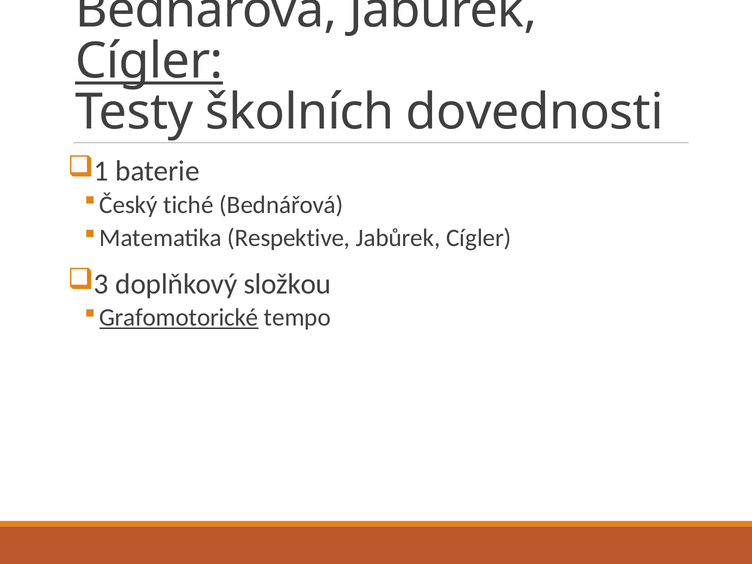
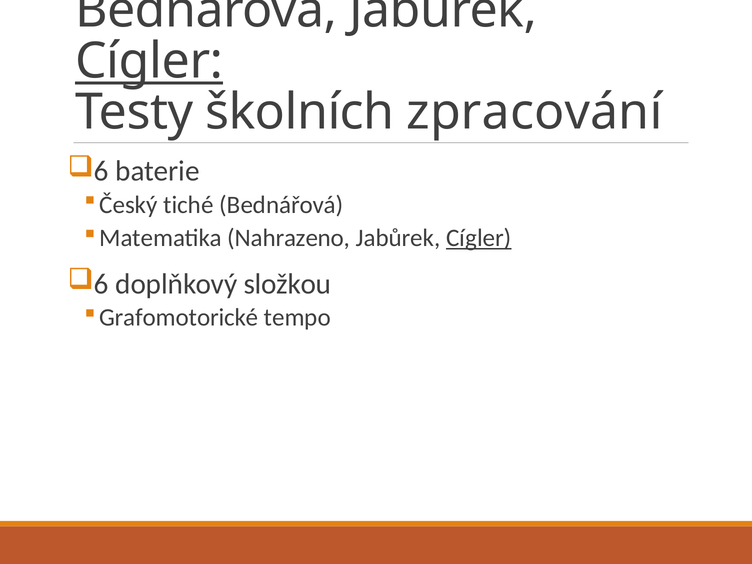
dovednosti: dovednosti -> zpracování (534, 112)
1: 1 -> 6 (101, 171)
Respektive: Respektive -> Nahrazeno (289, 238)
Cígler underline: none -> present (479, 238)
3: 3 -> 6 (101, 284)
Grafomotorické underline: present -> none (179, 318)
